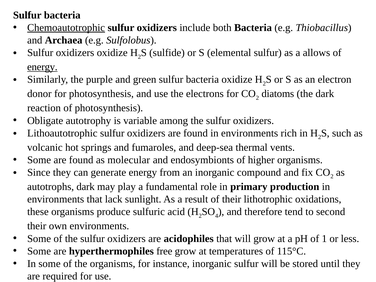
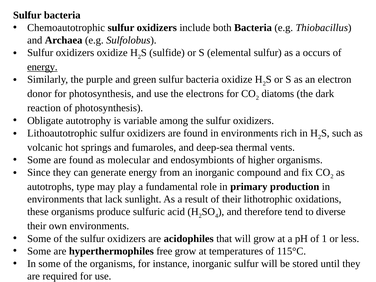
Chemoautotrophic underline: present -> none (66, 28)
allows: allows -> occurs (316, 53)
autotrophs dark: dark -> type (86, 187)
second: second -> diverse (331, 212)
